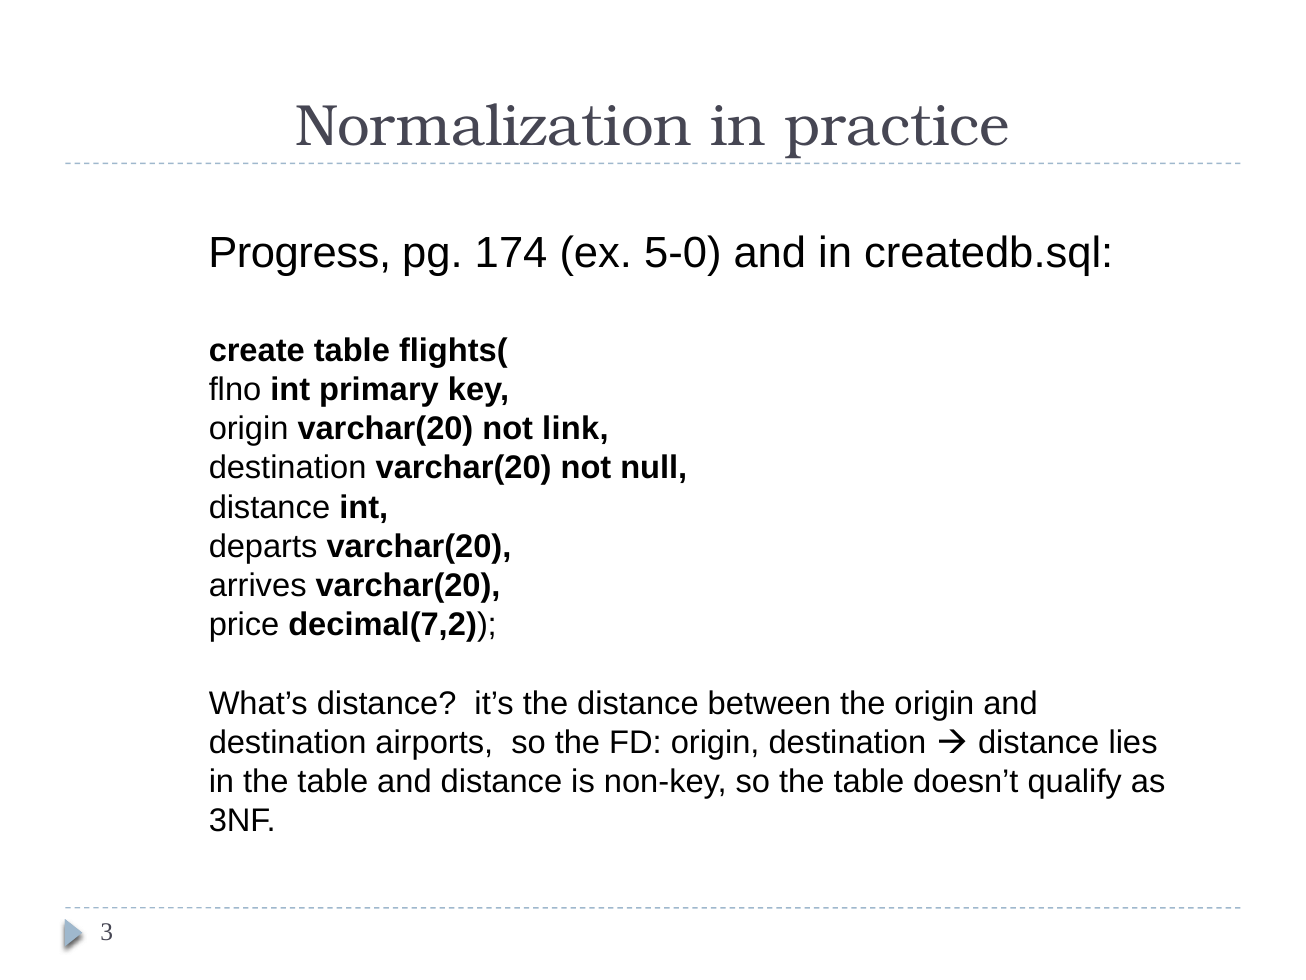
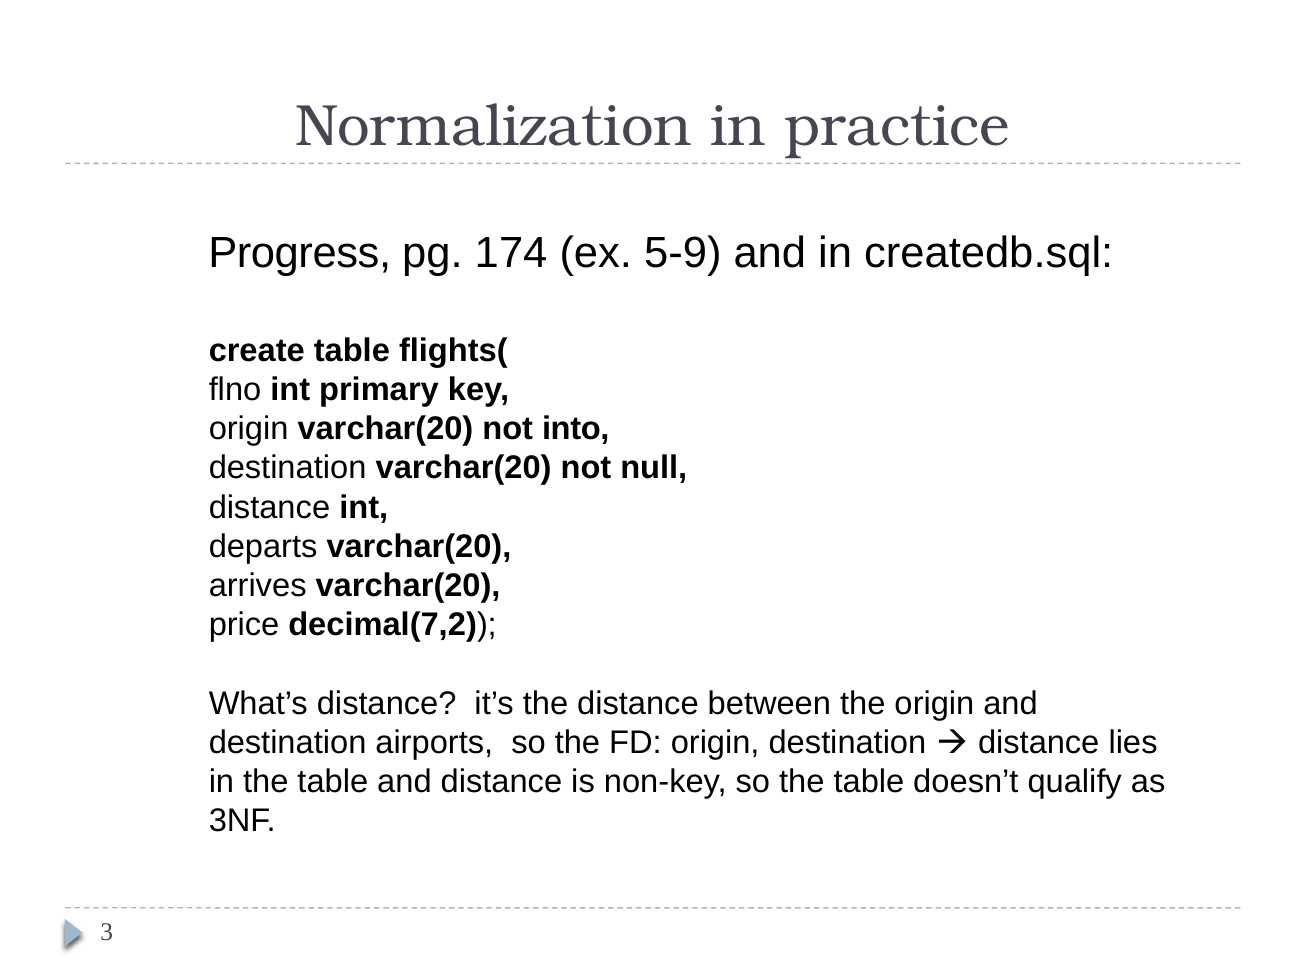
5-0: 5-0 -> 5-9 (683, 253)
link: link -> into (576, 429)
